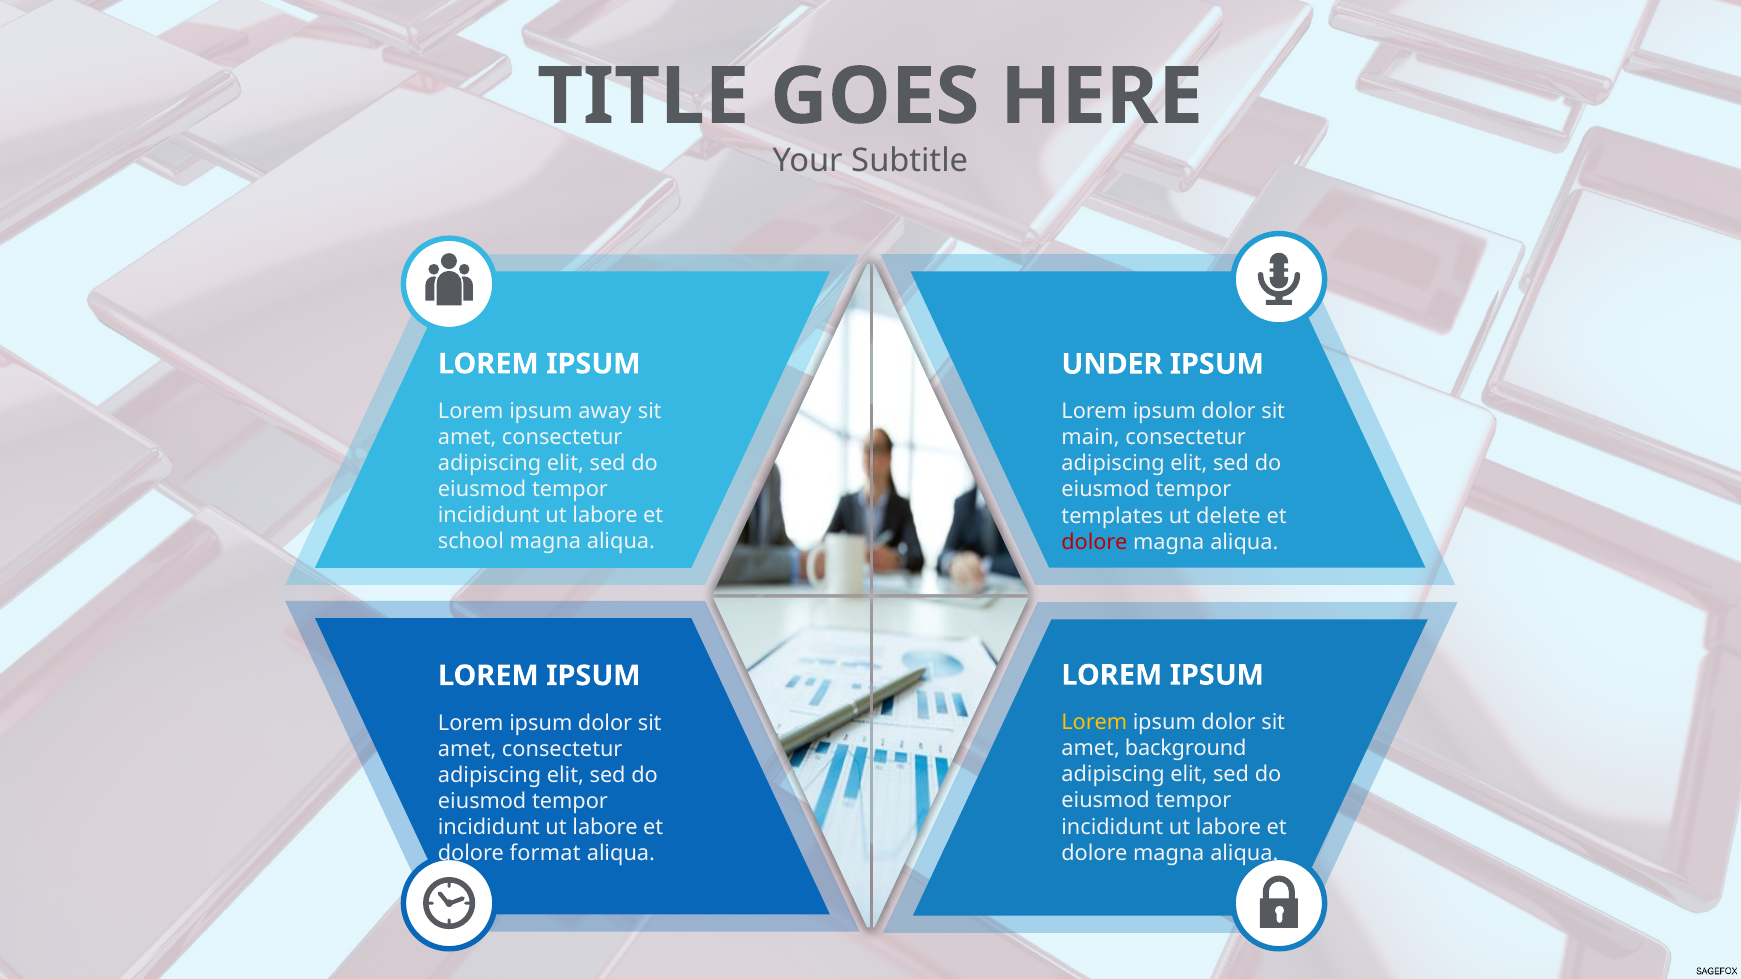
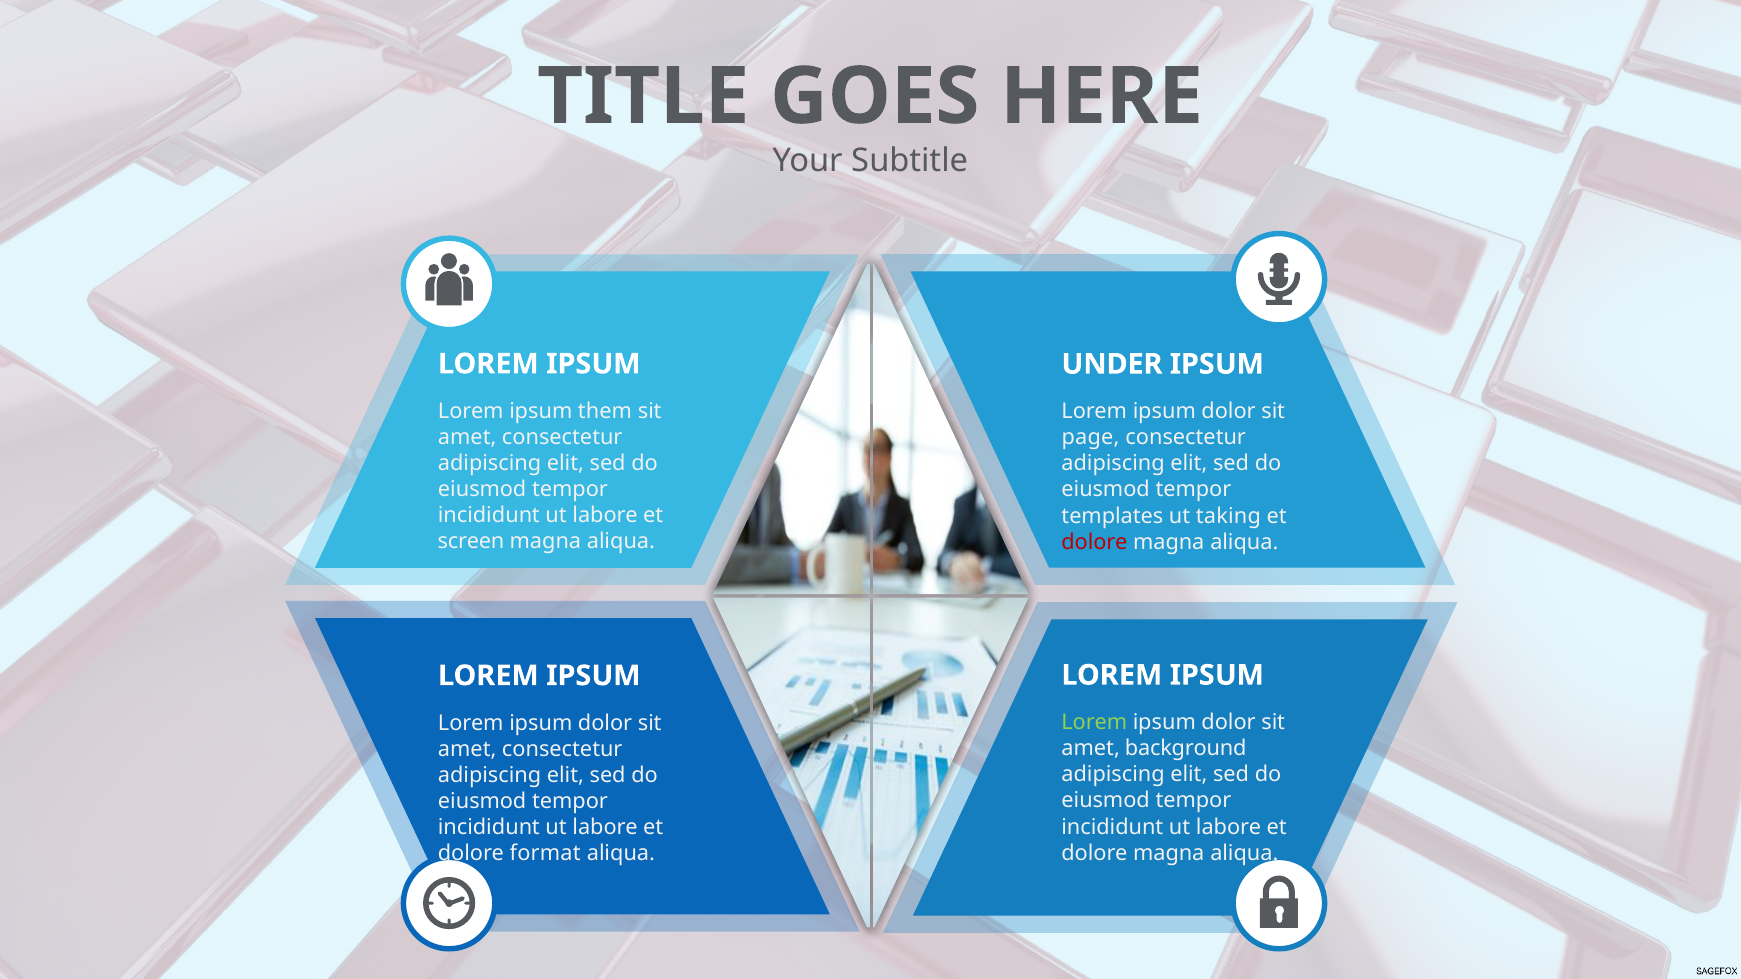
away: away -> them (605, 411)
main: main -> page (1091, 438)
delete: delete -> taking (1228, 516)
school: school -> screen (471, 542)
Lorem colour: yellow -> light green (1094, 723)
